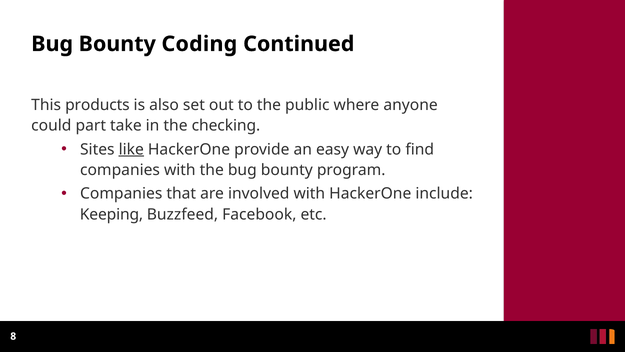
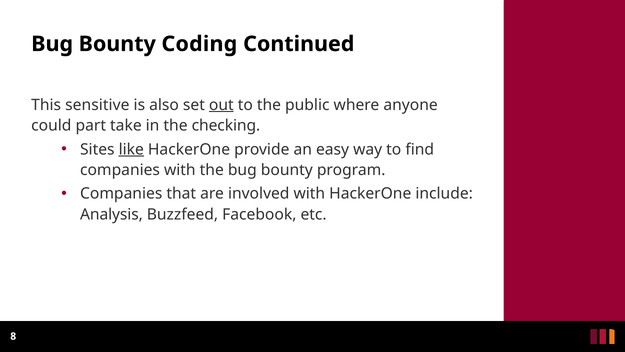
products: products -> sensitive (97, 105)
out underline: none -> present (221, 105)
Keeping: Keeping -> Analysis (111, 214)
